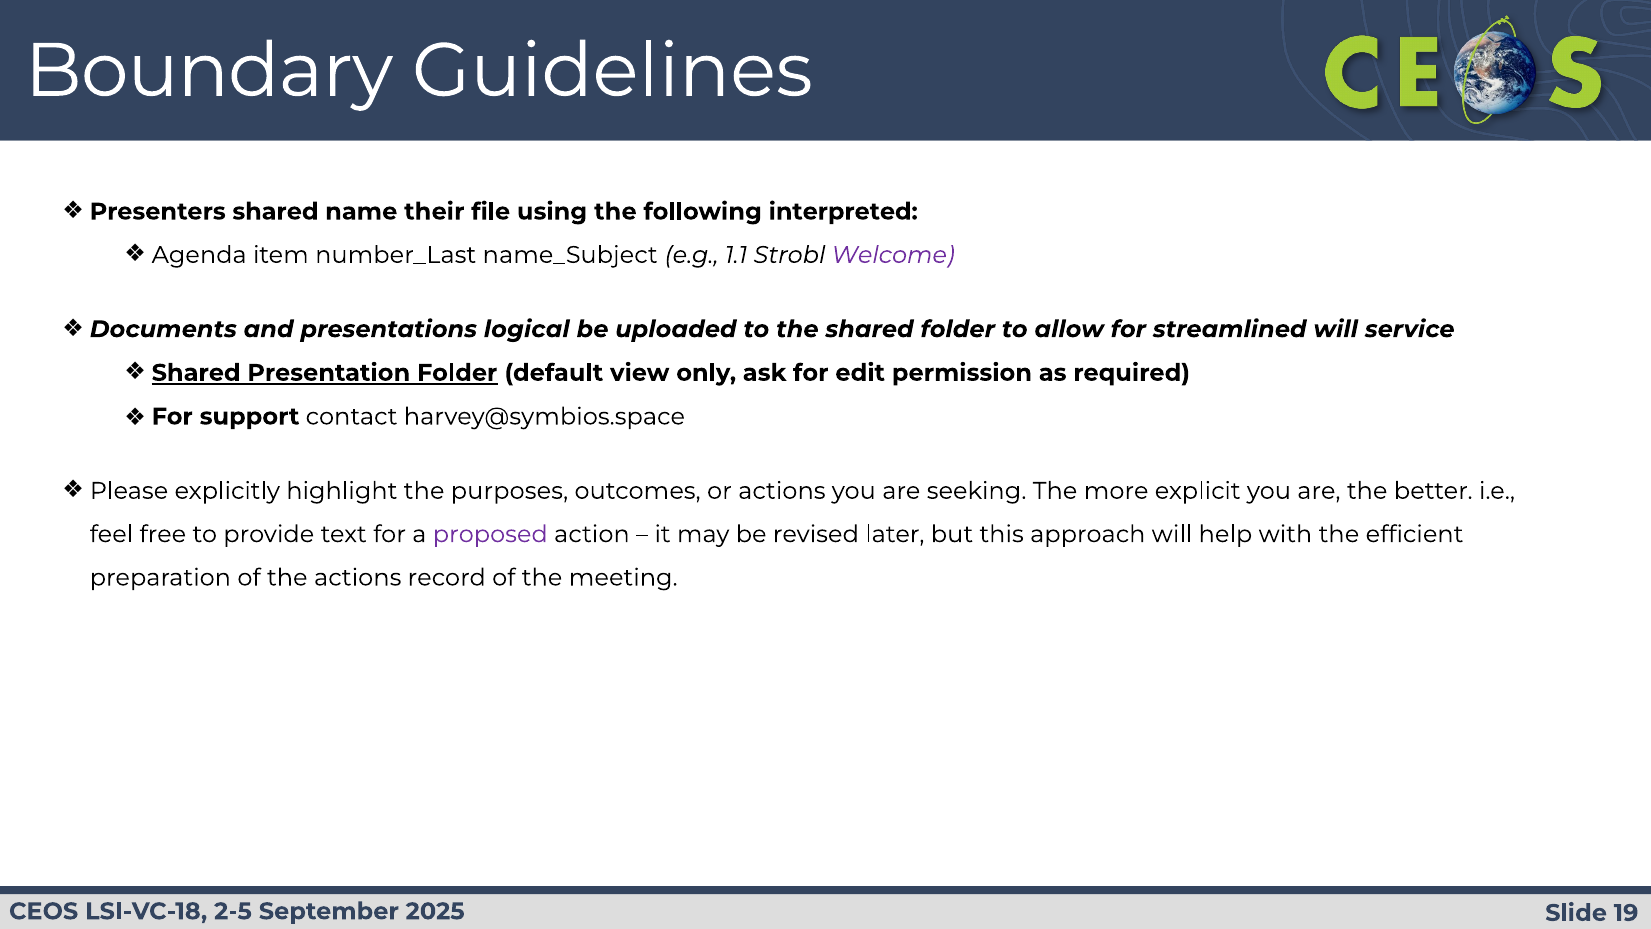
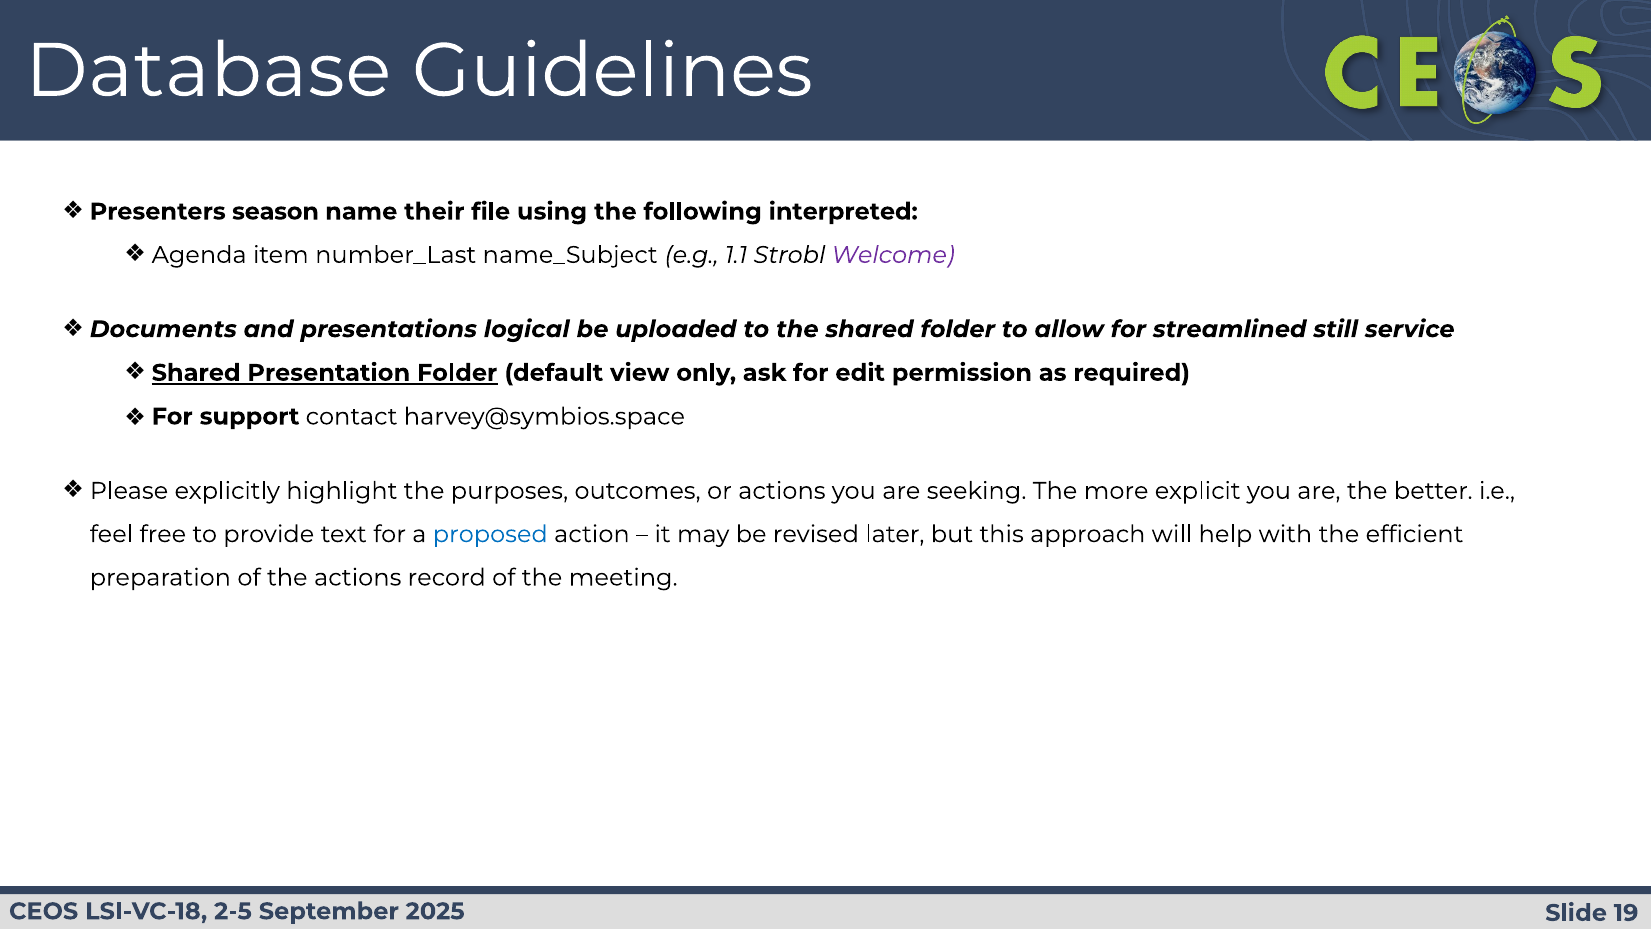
Boundary: Boundary -> Database (208, 71)
Presenters shared: shared -> season (276, 212)
streamlined will: will -> still (1336, 329)
proposed colour: purple -> blue (490, 534)
